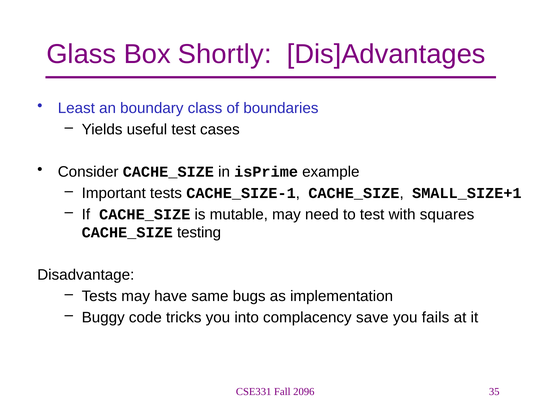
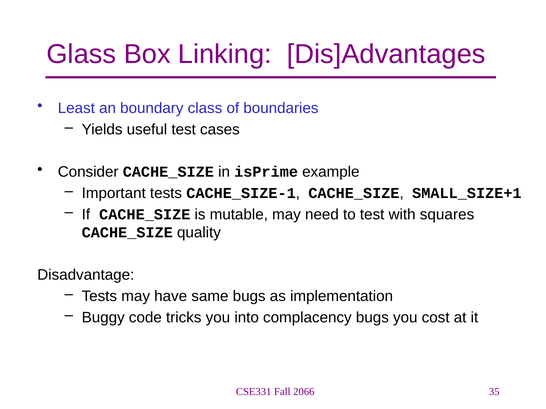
Shortly: Shortly -> Linking (225, 54)
testing: testing -> quality (199, 233)
complacency save: save -> bugs (372, 318)
fails: fails -> cost (436, 318)
2096: 2096 -> 2066 (304, 392)
